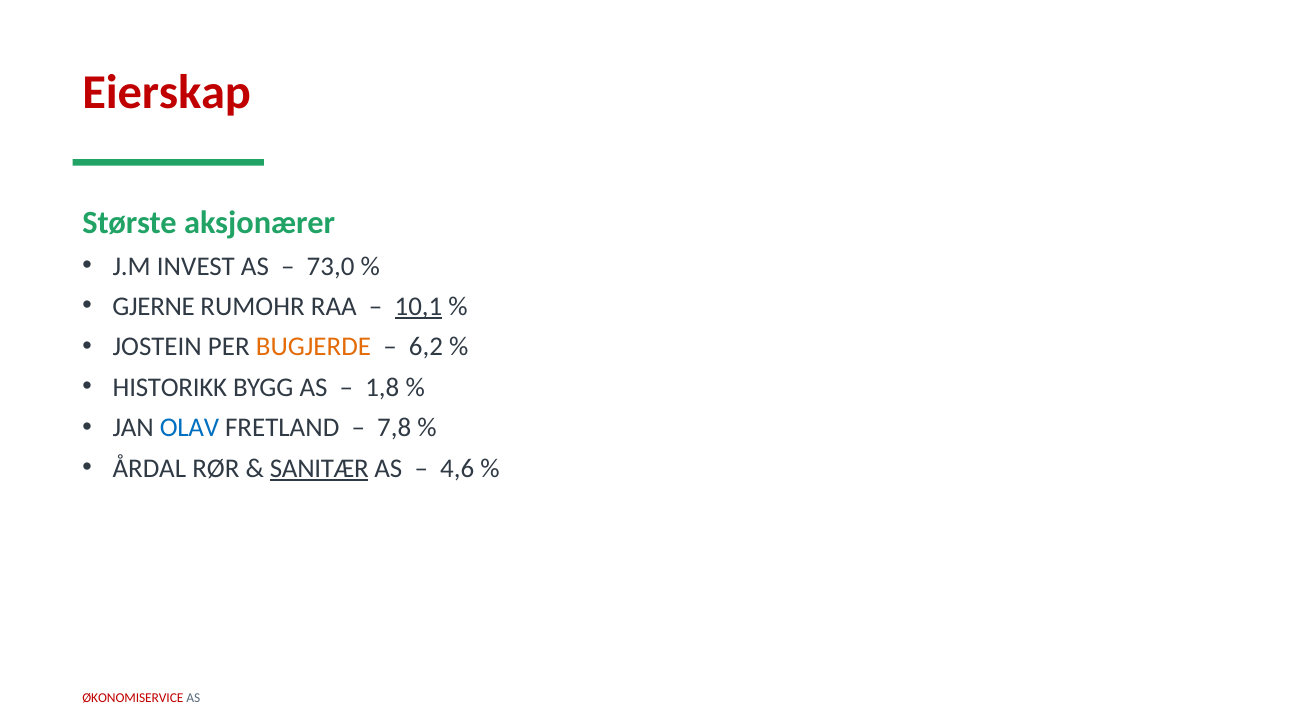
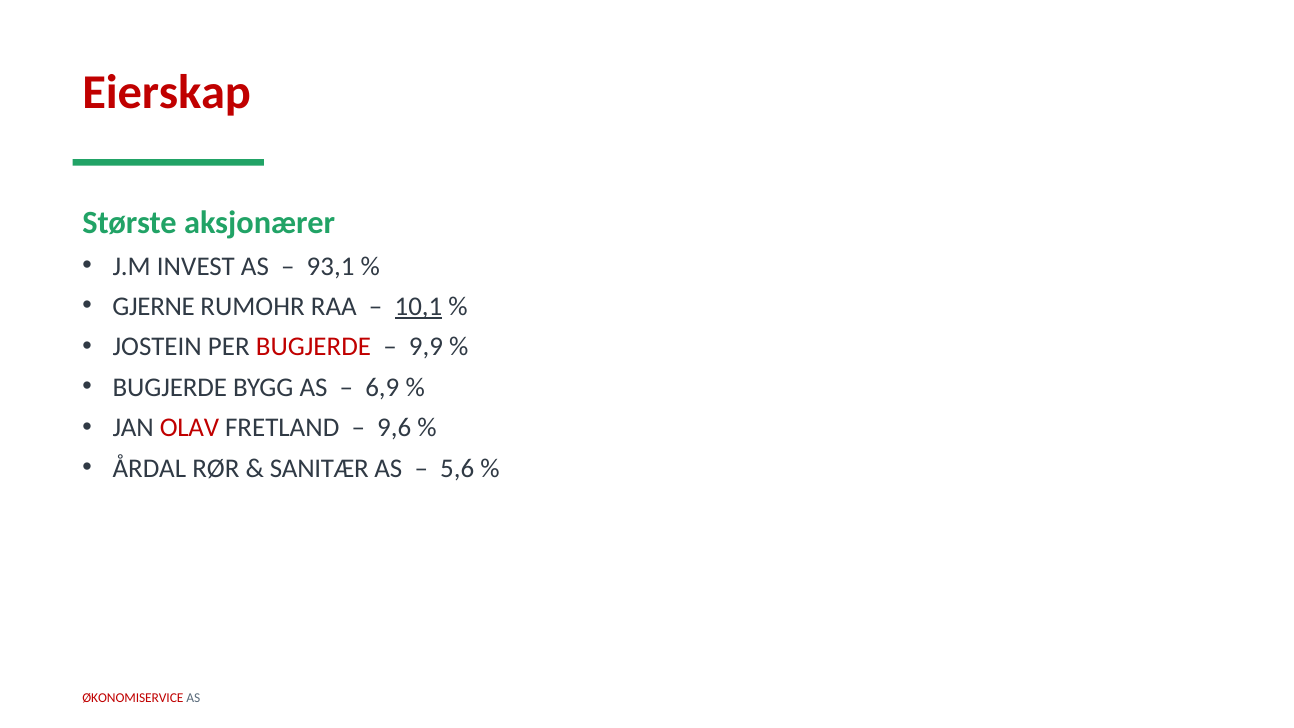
73,0: 73,0 -> 93,1 (331, 266)
BUGJERDE colour: orange -> red (313, 347)
6,2: 6,2 -> 9,9 (426, 347)
HISTORIKK: HISTORIKK -> BUGJERDE (170, 387)
1,8: 1,8 -> 6,9 (382, 387)
OLAV colour: blue -> red (189, 428)
7,8: 7,8 -> 9,6 (394, 428)
SANITÆR underline: present -> none (319, 468)
4,6: 4,6 -> 5,6 (457, 468)
